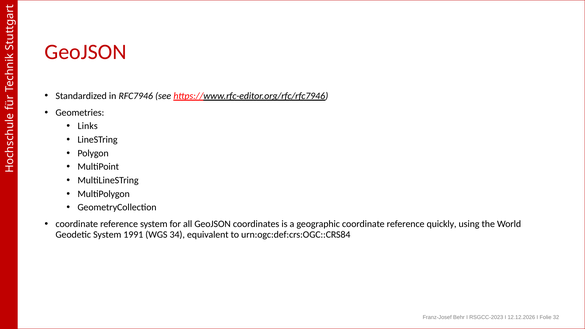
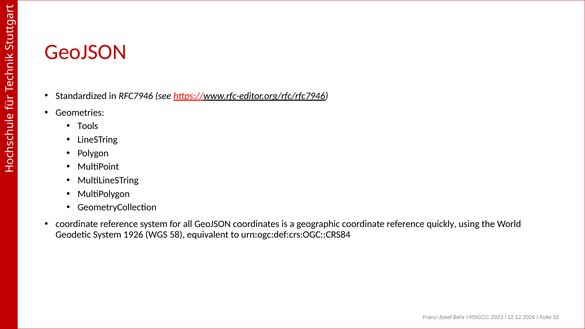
Links: Links -> Tools (88, 126)
1991: 1991 -> 1926 (133, 235)
34: 34 -> 58 (177, 235)
